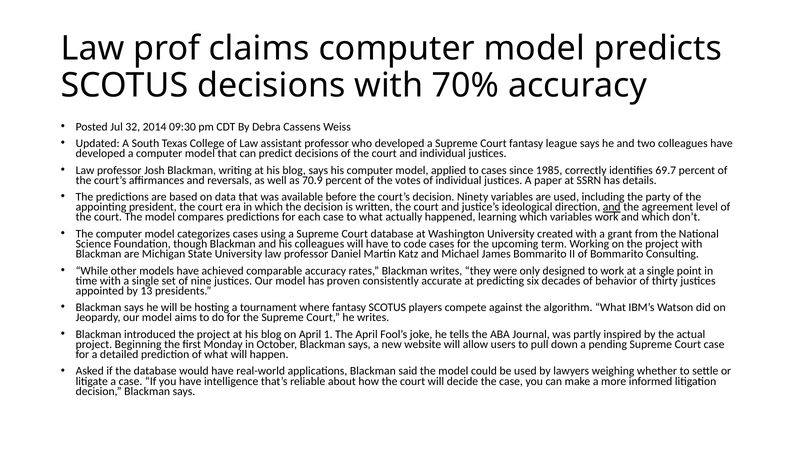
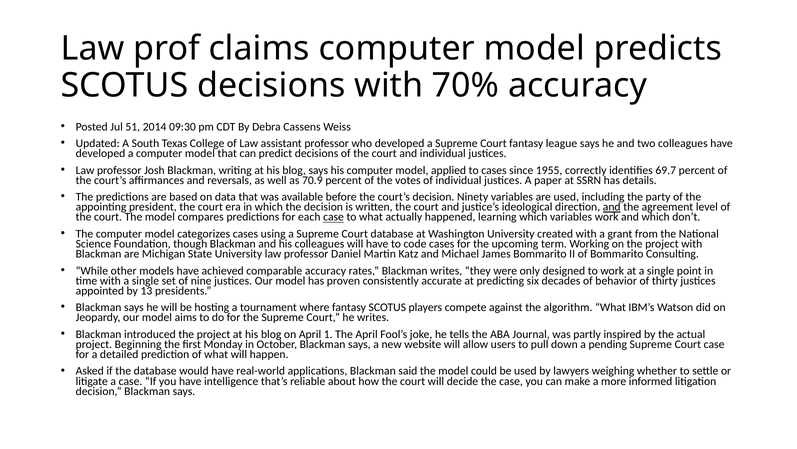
32: 32 -> 51 (133, 127)
1985: 1985 -> 1955 (549, 170)
case underline: none -> present (333, 217)
